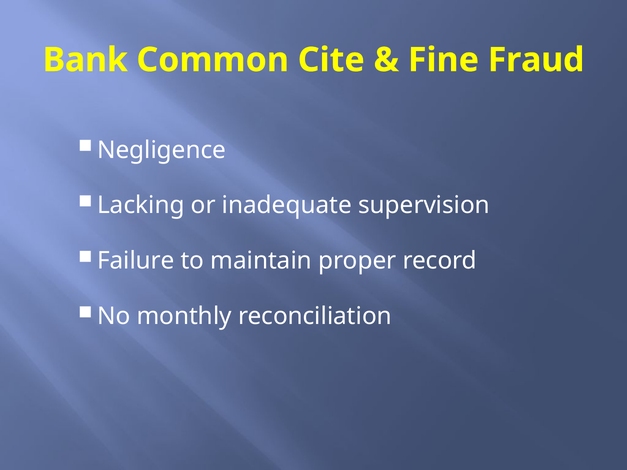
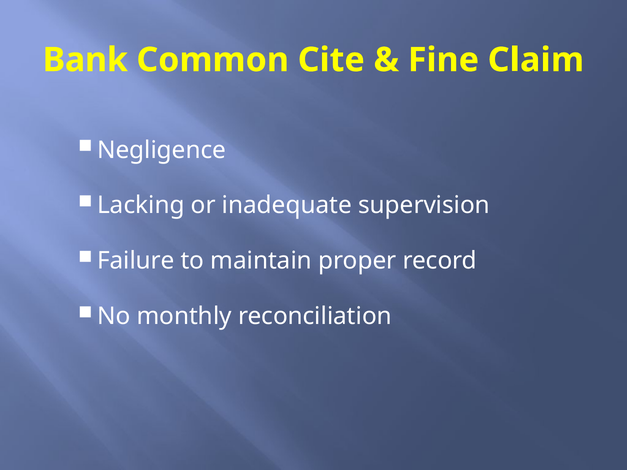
Fraud: Fraud -> Claim (536, 60)
